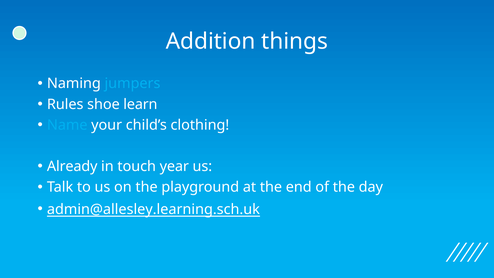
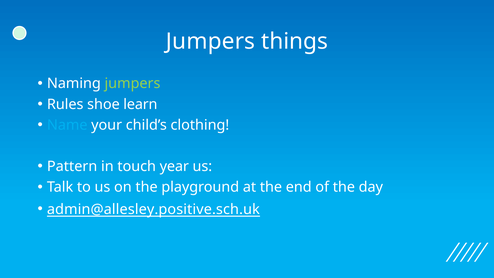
Addition: Addition -> Jumpers (210, 41)
jumpers colour: light blue -> light green (132, 84)
Already: Already -> Pattern (72, 166)
admin@allesley.learning.sch.uk: admin@allesley.learning.sch.uk -> admin@allesley.positive.sch.uk (153, 209)
